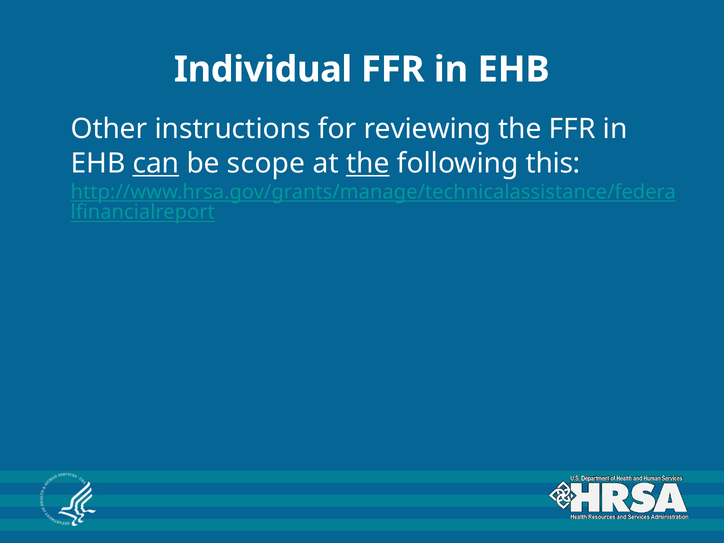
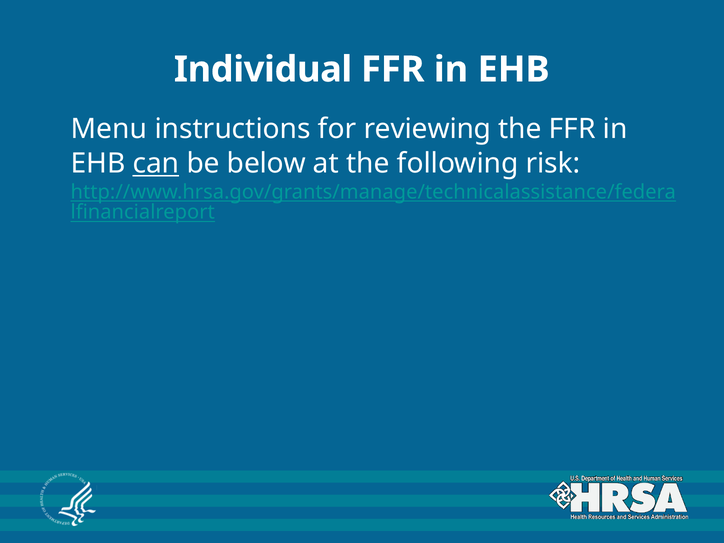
Other: Other -> Menu (109, 129)
scope: scope -> below (266, 164)
the underline: present -> none (368, 164)
this: this -> risk (553, 164)
